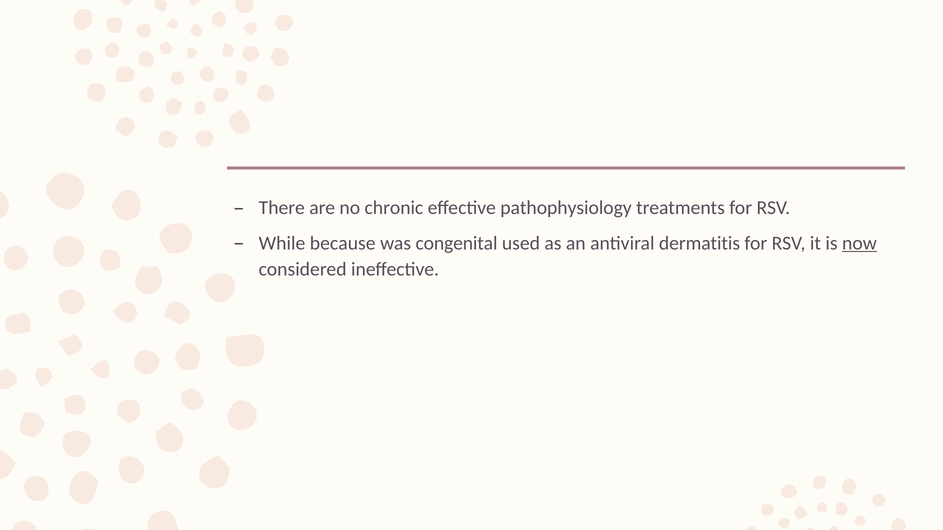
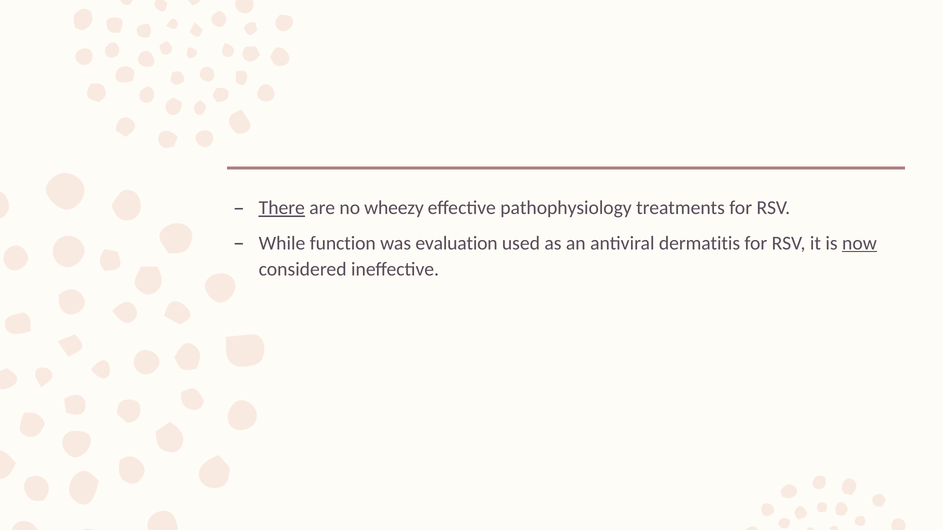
There underline: none -> present (282, 208)
chronic: chronic -> wheezy (394, 208)
because: because -> function (343, 243)
congenital: congenital -> evaluation (457, 243)
